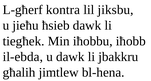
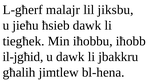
kontra: kontra -> malajr (63, 10)
il-ebda: il-ebda -> il-jgħid (23, 57)
